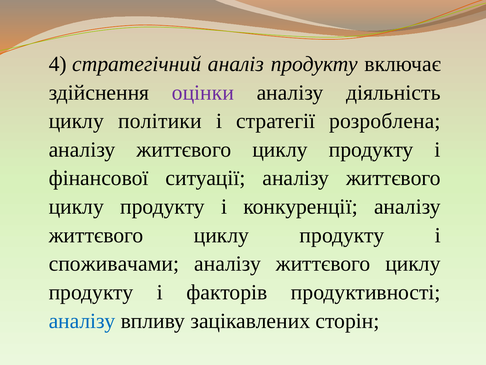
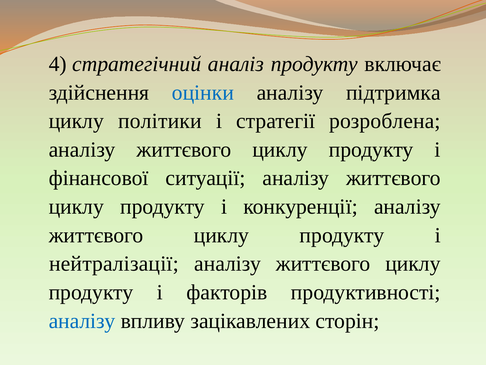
оцінки colour: purple -> blue (203, 92)
діяльність: діяльність -> підтримка (393, 92)
споживачами: споживачами -> нейтралізації (114, 263)
